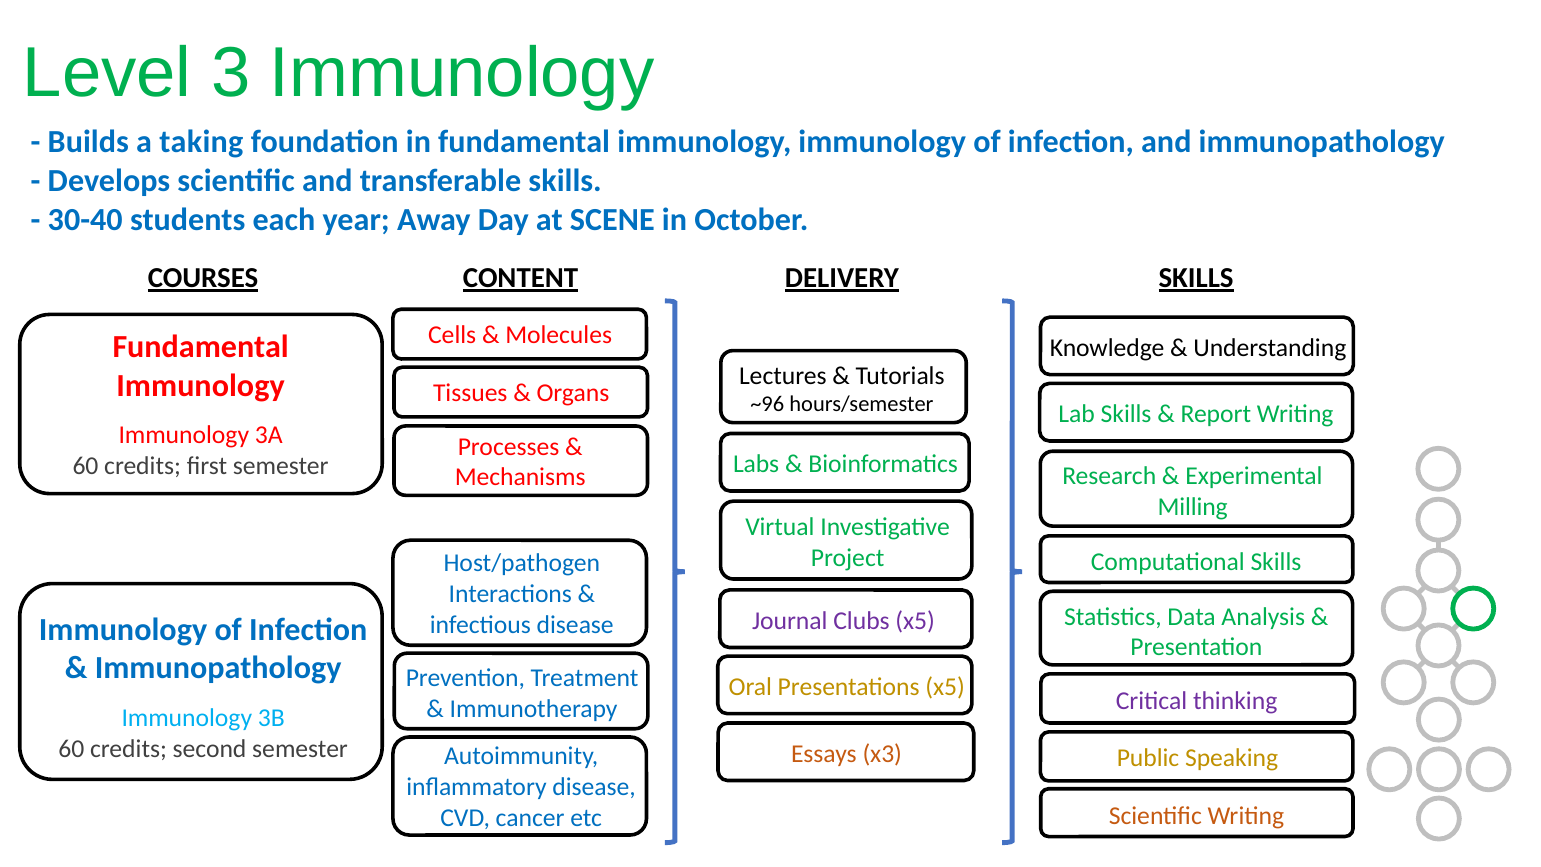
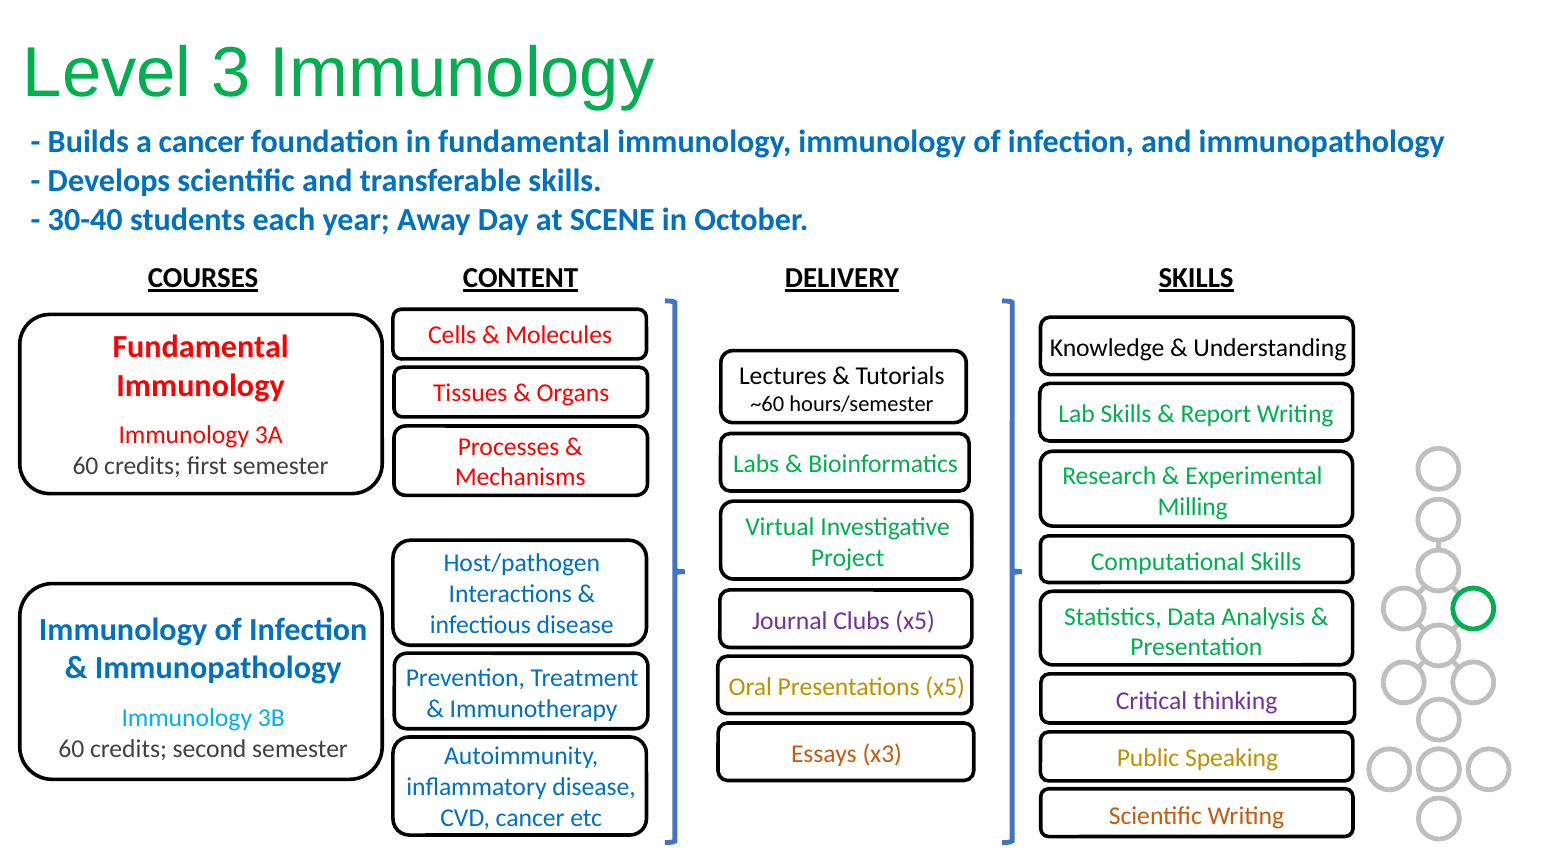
a taking: taking -> cancer (202, 142)
~96: ~96 -> ~60 (767, 404)
